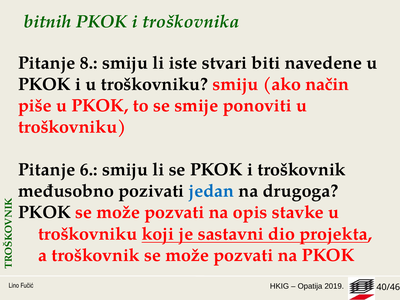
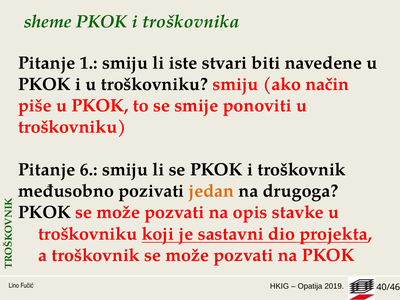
bitnih: bitnih -> sheme (48, 22)
8: 8 -> 1 (89, 63)
jedan colour: blue -> orange (211, 191)
